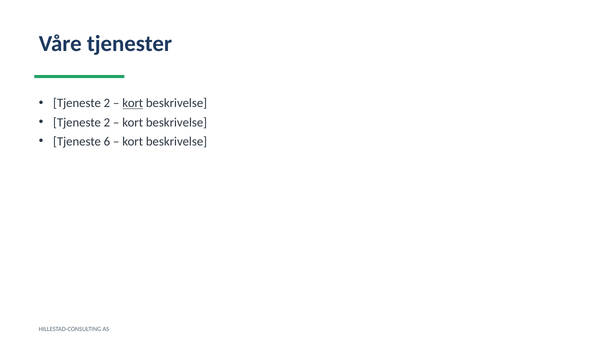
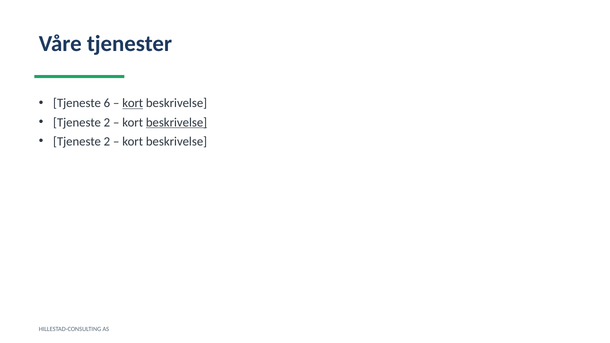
2: 2 -> 6 (107, 103)
beskrivelse underline: none -> present (177, 122)
6: 6 -> 2 (107, 141)
